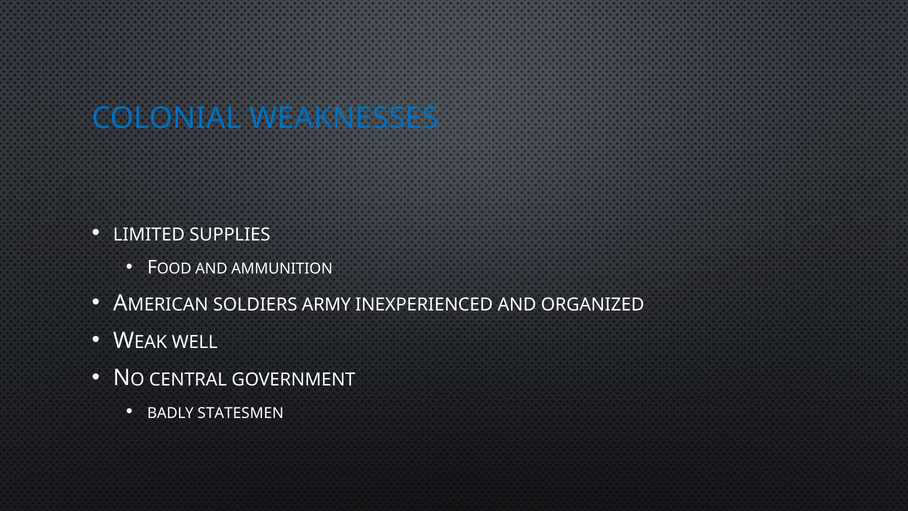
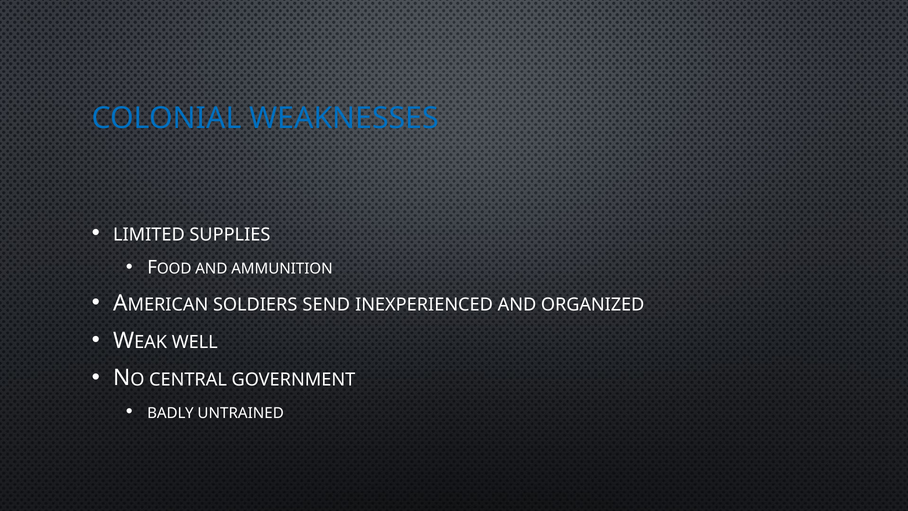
ARMY: ARMY -> SEND (326, 304)
STATESMEN: STATESMEN -> UNTRAINED (241, 413)
